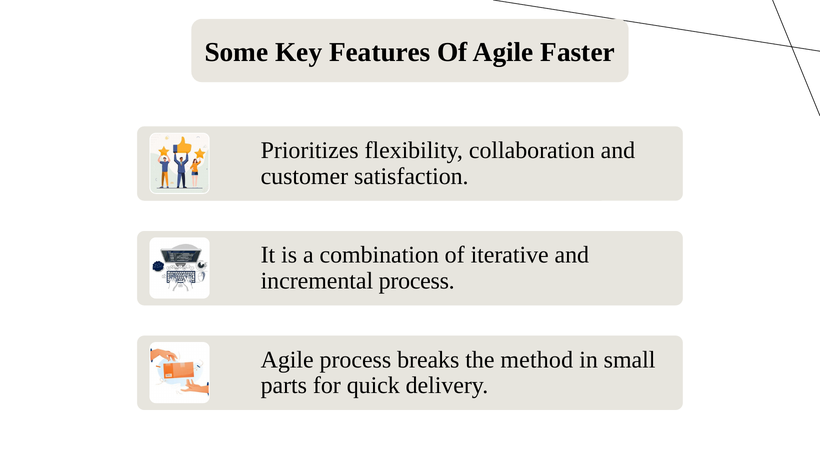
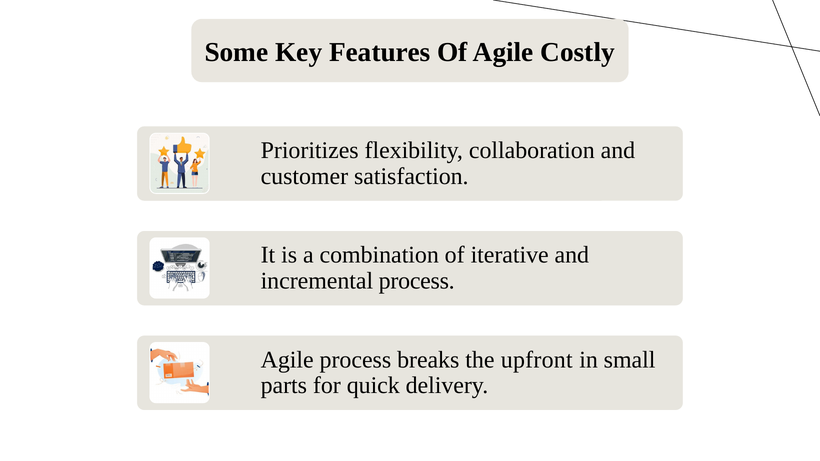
Faster: Faster -> Costly (578, 52)
method: method -> upfront (537, 360)
